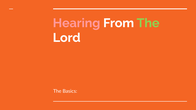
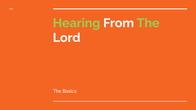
Hearing colour: pink -> light green (77, 23)
